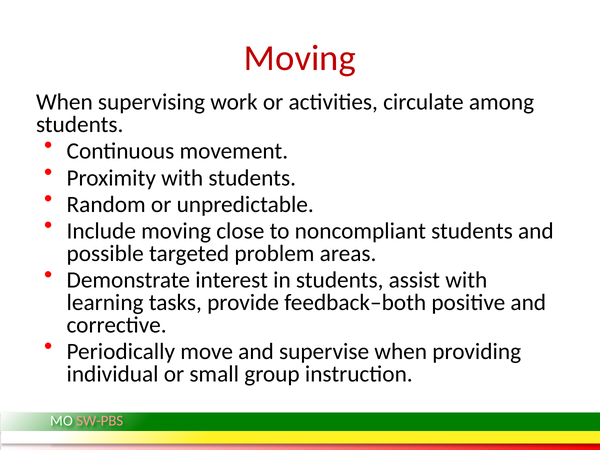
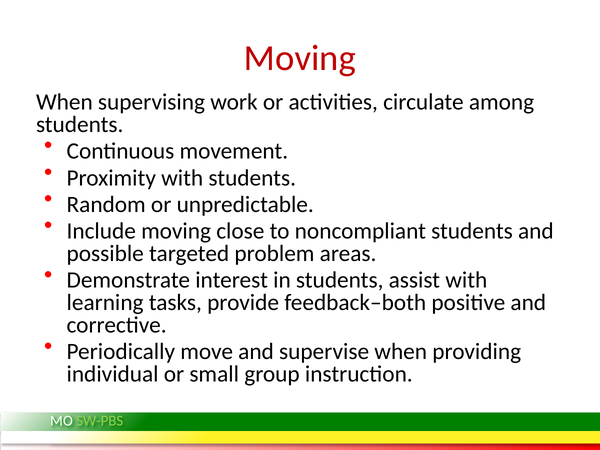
SW-PBS colour: pink -> light green (100, 421)
